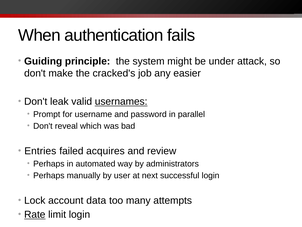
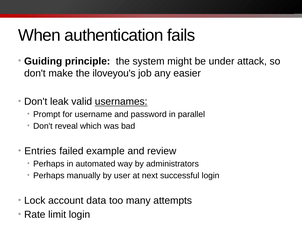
cracked's: cracked's -> iloveyou's (114, 73)
acquires: acquires -> example (105, 151)
Rate underline: present -> none (35, 214)
